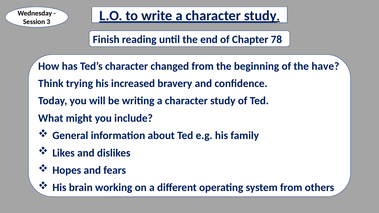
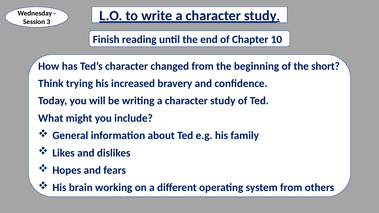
78: 78 -> 10 (276, 39)
have: have -> short (326, 66)
